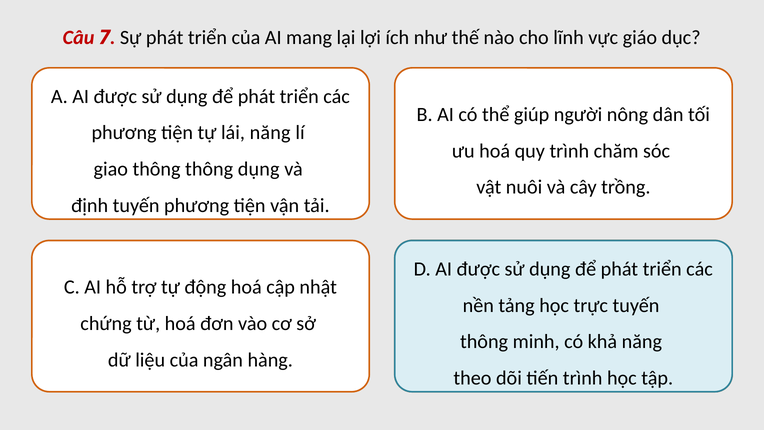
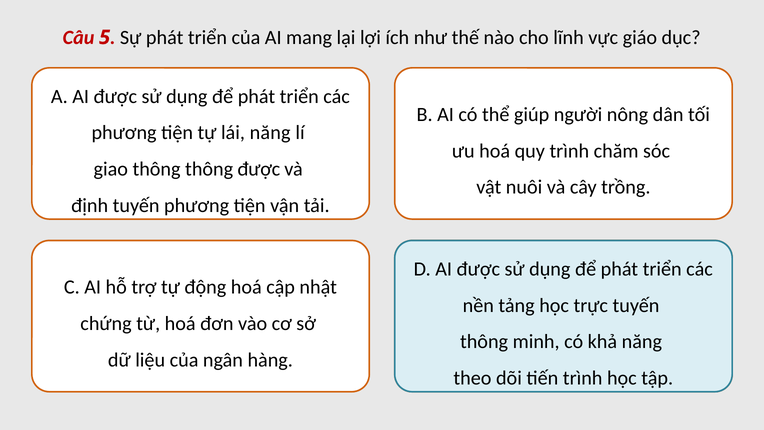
7: 7 -> 5 (105, 37)
thông dụng: dụng -> được (259, 169)
